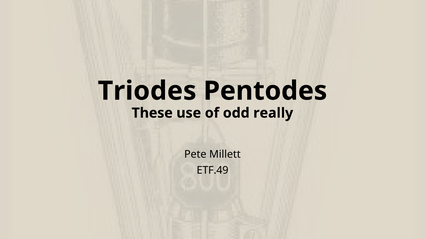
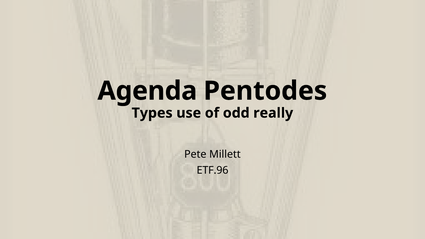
Triodes: Triodes -> Agenda (147, 91)
These: These -> Types (152, 113)
ETF.49: ETF.49 -> ETF.96 (213, 170)
